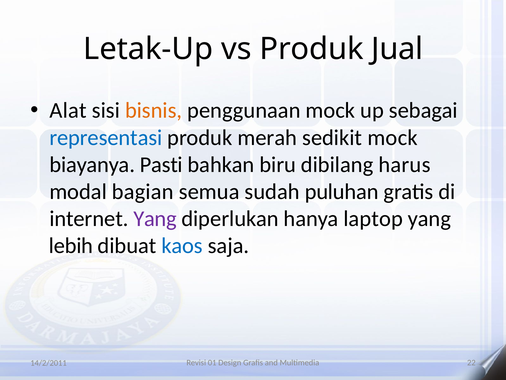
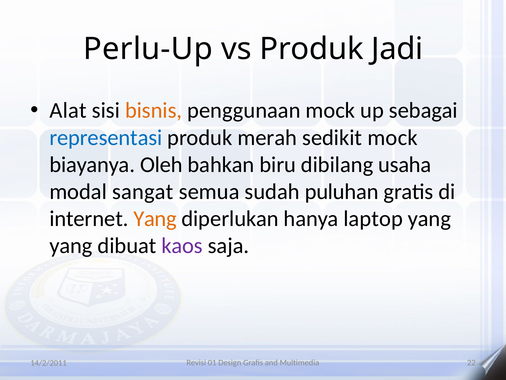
Letak-Up: Letak-Up -> Perlu-Up (148, 49)
Jual: Jual -> Jadi (397, 49)
Pasti: Pasti -> Oleh (161, 164)
harus: harus -> usaha (405, 164)
bagian: bagian -> sangat (143, 191)
Yang colour: purple -> orange (155, 218)
lebih: lebih -> yang (71, 245)
kaos colour: blue -> purple (182, 245)
